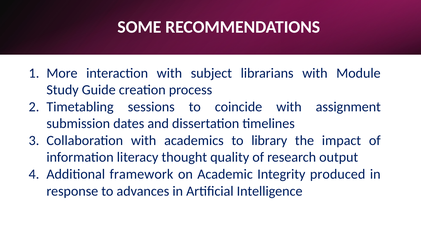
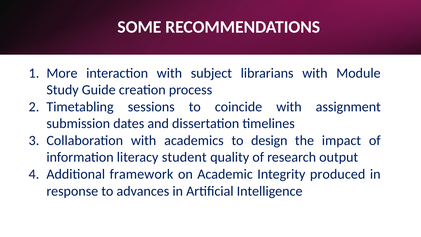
library: library -> design (269, 140)
thought: thought -> student (184, 157)
